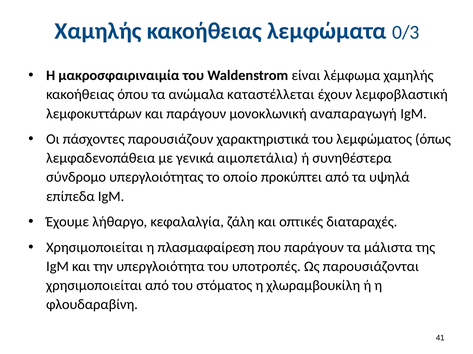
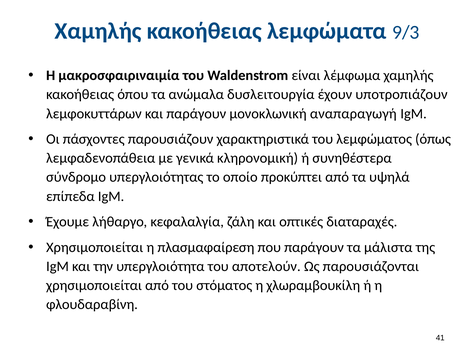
0/3: 0/3 -> 9/3 (406, 32)
καταστέλλεται: καταστέλλεται -> δυσλειτουργία (271, 95)
λεμφοβλαστική: λεμφοβλαστική -> υποτροπιάζουν (402, 95)
αιμοπετάλια: αιμοπετάλια -> κληρονομική (258, 159)
υποτροπές: υποτροπές -> αποτελούν (266, 267)
